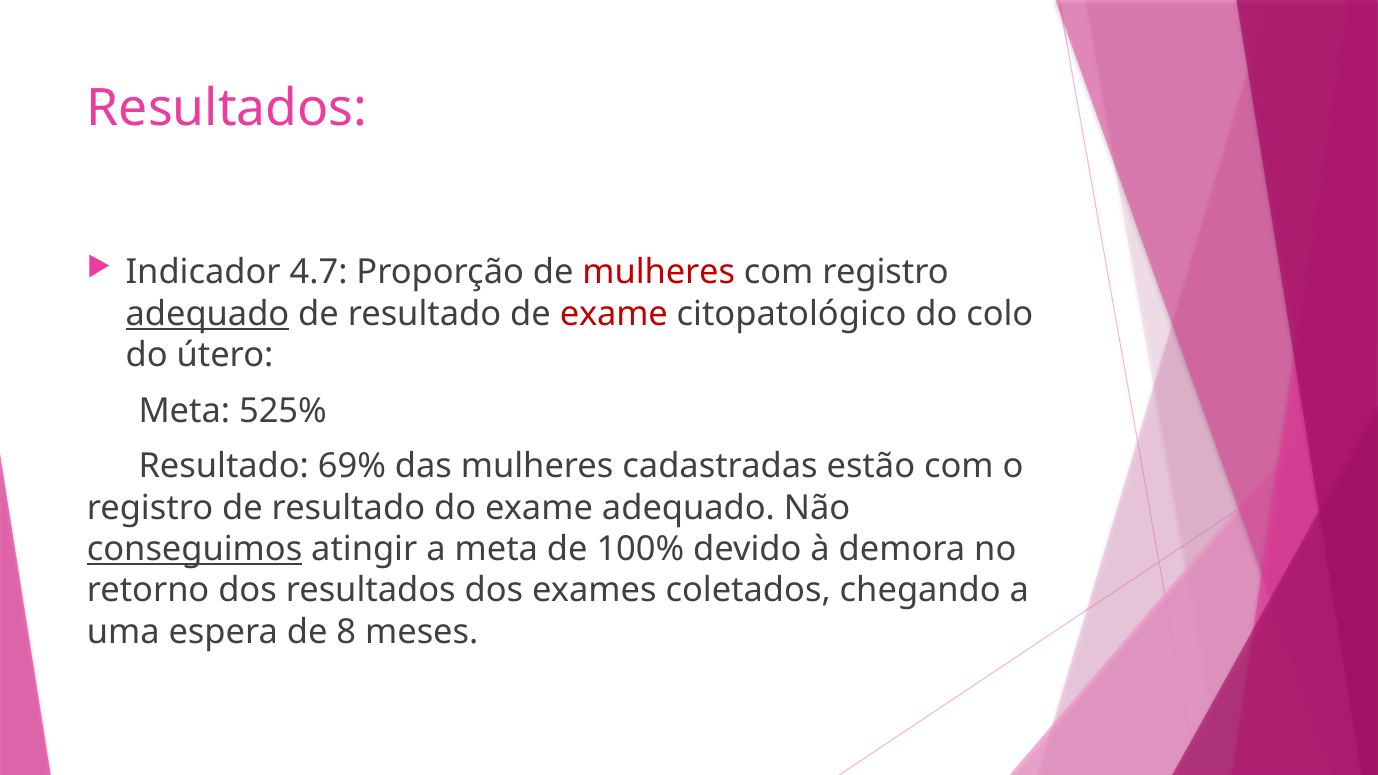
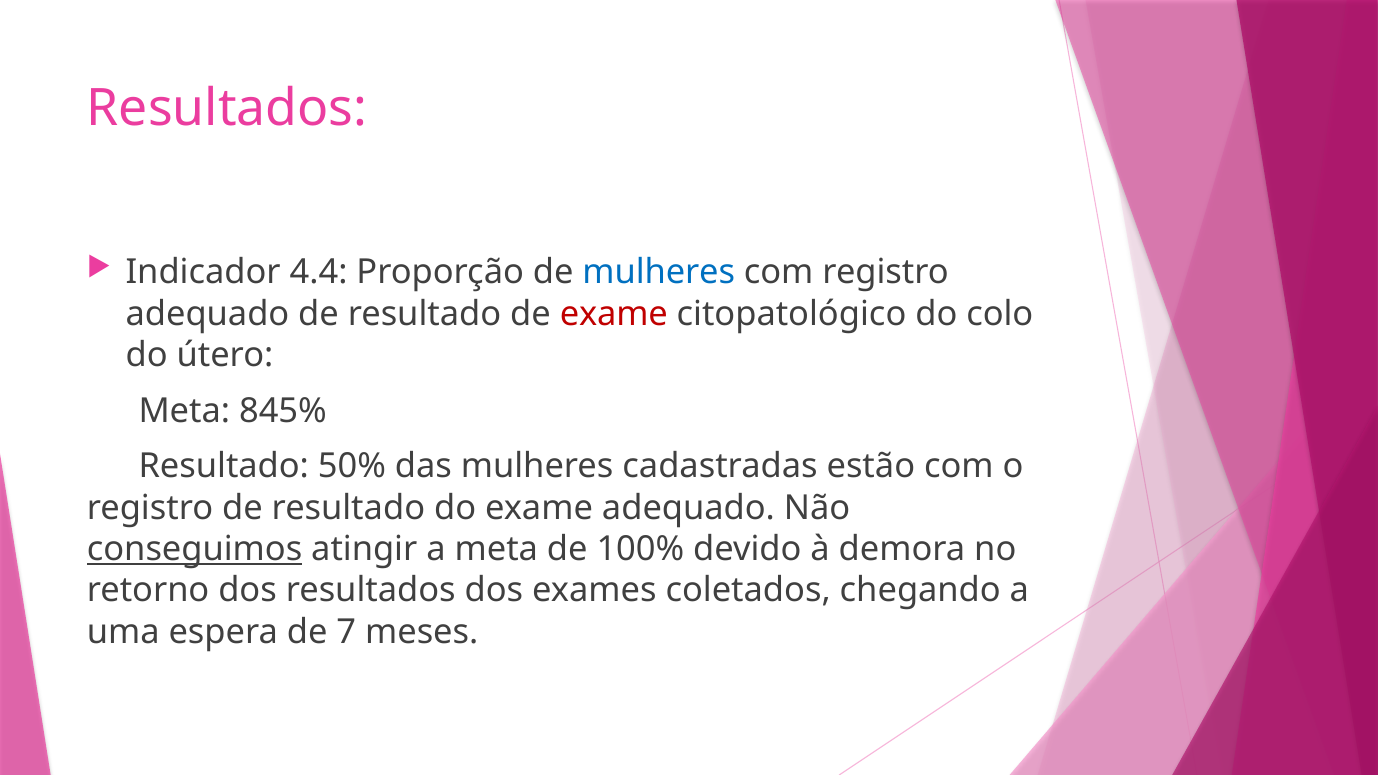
4.7: 4.7 -> 4.4 (319, 272)
mulheres colour: red -> blue (659, 272)
adequado underline: present -> none (207, 314)
525%: 525% -> 845% (283, 411)
69%: 69% -> 50% (352, 467)
8: 8 -> 7 (346, 632)
